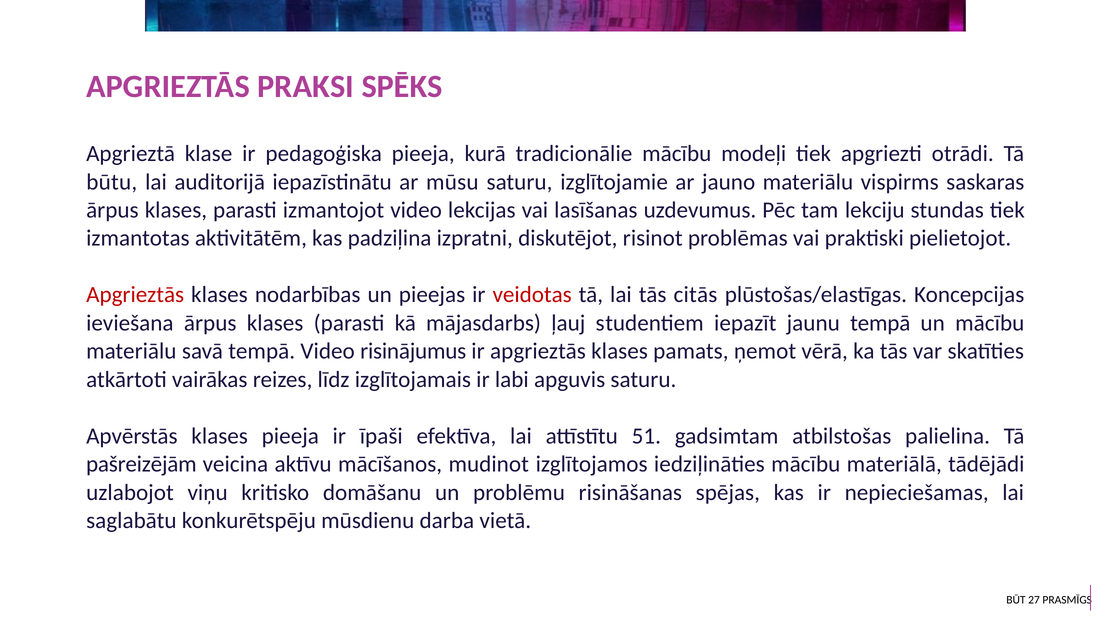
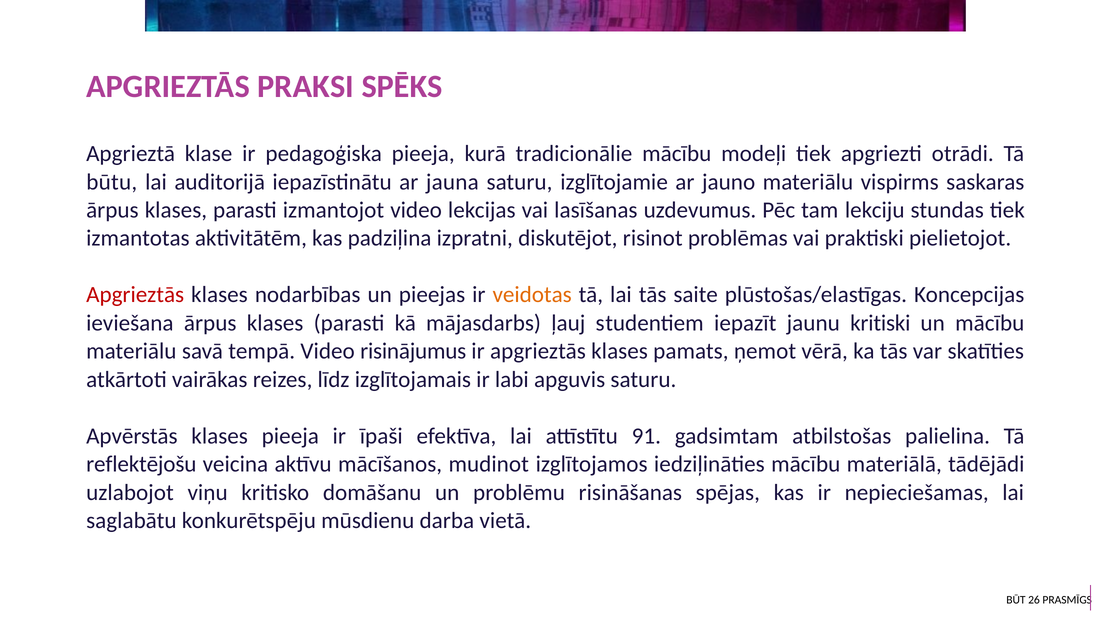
mūsu: mūsu -> jauna (452, 182)
veidotas colour: red -> orange (532, 295)
citās: citās -> saite (696, 295)
jaunu tempā: tempā -> kritiski (880, 323)
51: 51 -> 91 (646, 436)
pašreizējām: pašreizējām -> reflektējošu (141, 464)
27: 27 -> 26 (1034, 600)
